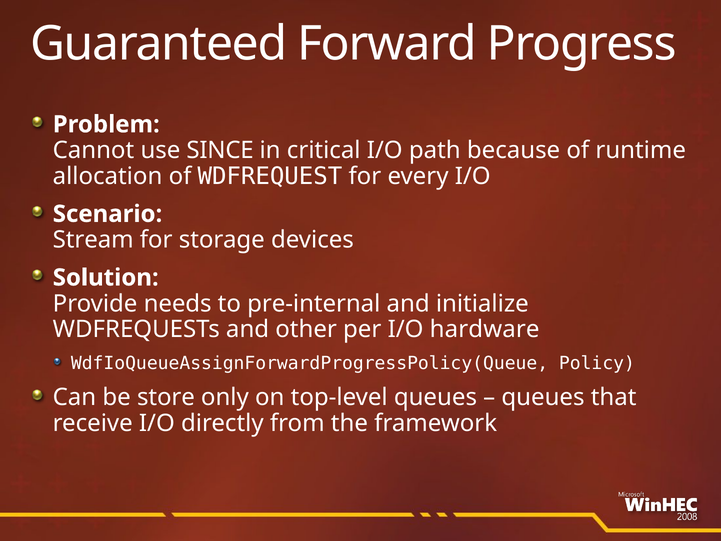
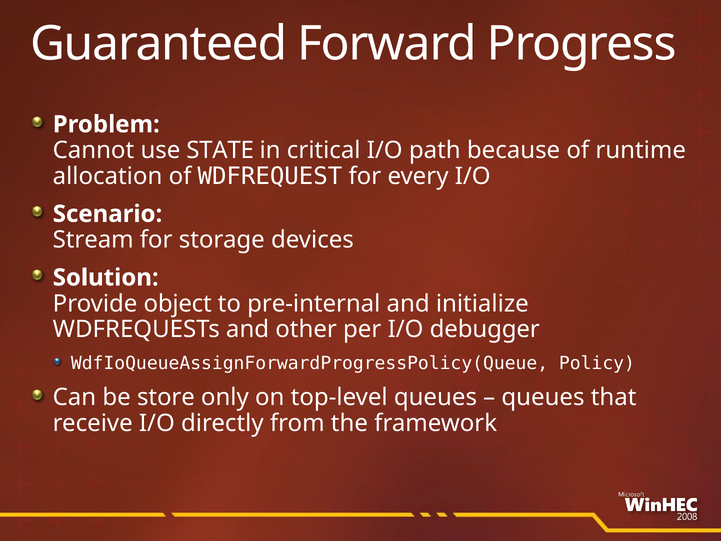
SINCE: SINCE -> STATE (220, 150)
needs: needs -> object (178, 303)
hardware: hardware -> debugger (485, 329)
